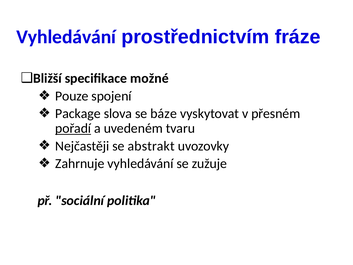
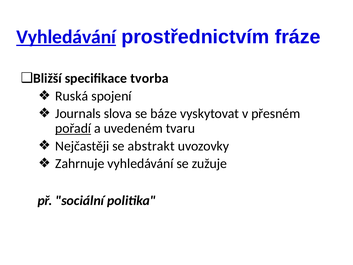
Vyhledávání underline: none -> present (66, 37)
možné: možné -> tvorba (149, 78)
Pouze: Pouze -> Ruská (72, 96)
Package: Package -> Journals (78, 113)
